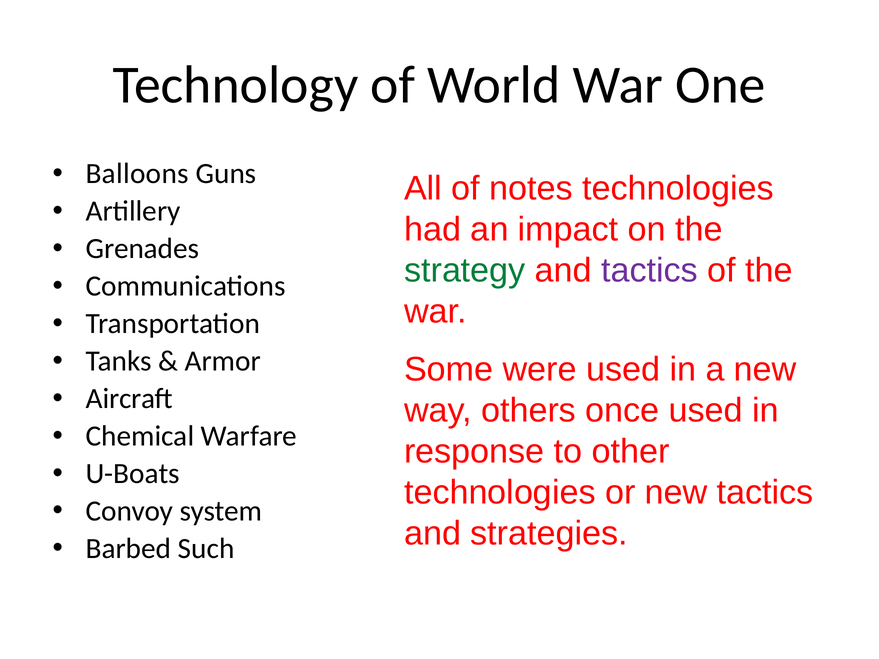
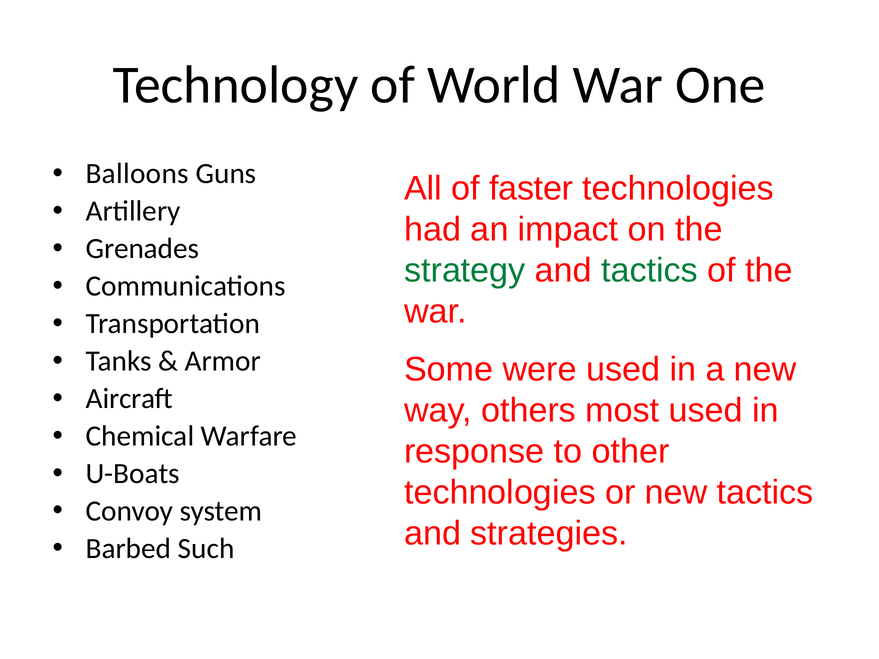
notes: notes -> faster (531, 188)
tactics colour: purple -> green (650, 270)
once: once -> most (622, 411)
